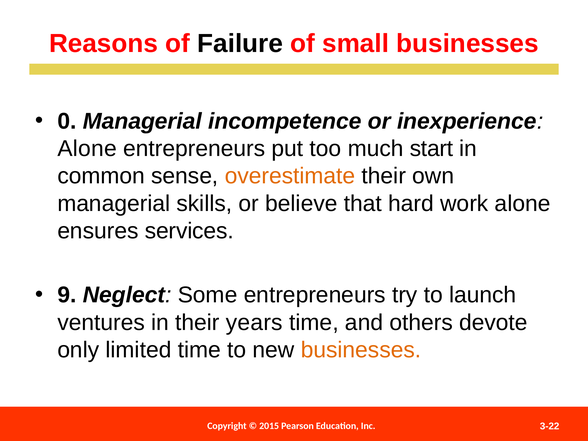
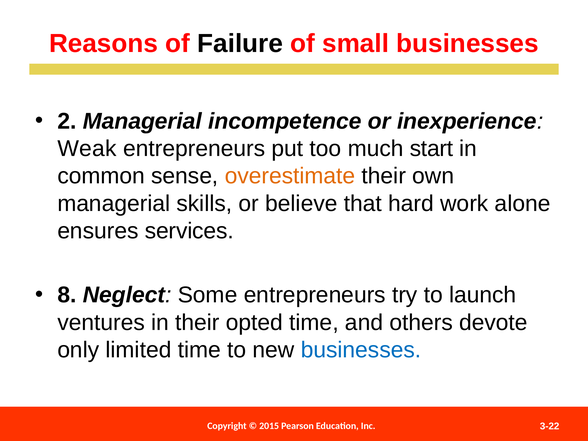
0: 0 -> 2 (67, 121)
Alone: Alone -> Weak (87, 149)
9: 9 -> 8 (67, 295)
years: years -> opted (254, 323)
businesses colour: orange -> blue (361, 350)
